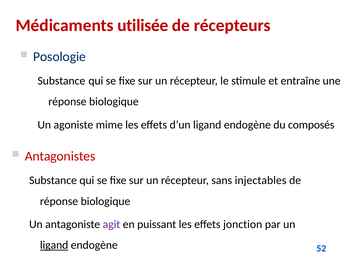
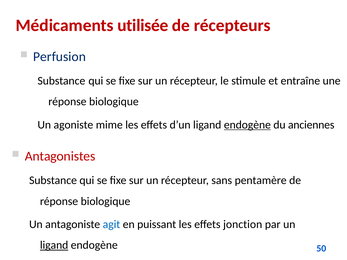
Posologie: Posologie -> Perfusion (60, 57)
endogène underline: none -> present (247, 125)
composés: composés -> anciennes (311, 125)
injectables: injectables -> pentamère (261, 181)
agit colour: purple -> blue (111, 225)
52: 52 -> 50 (321, 249)
